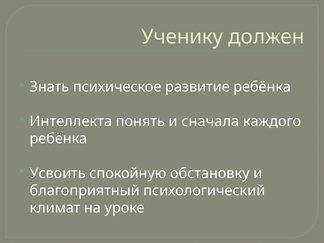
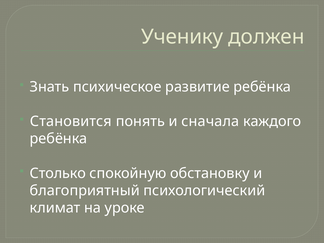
Интеллекта: Интеллекта -> Становится (71, 121)
Усвоить: Усвоить -> Столько (58, 173)
